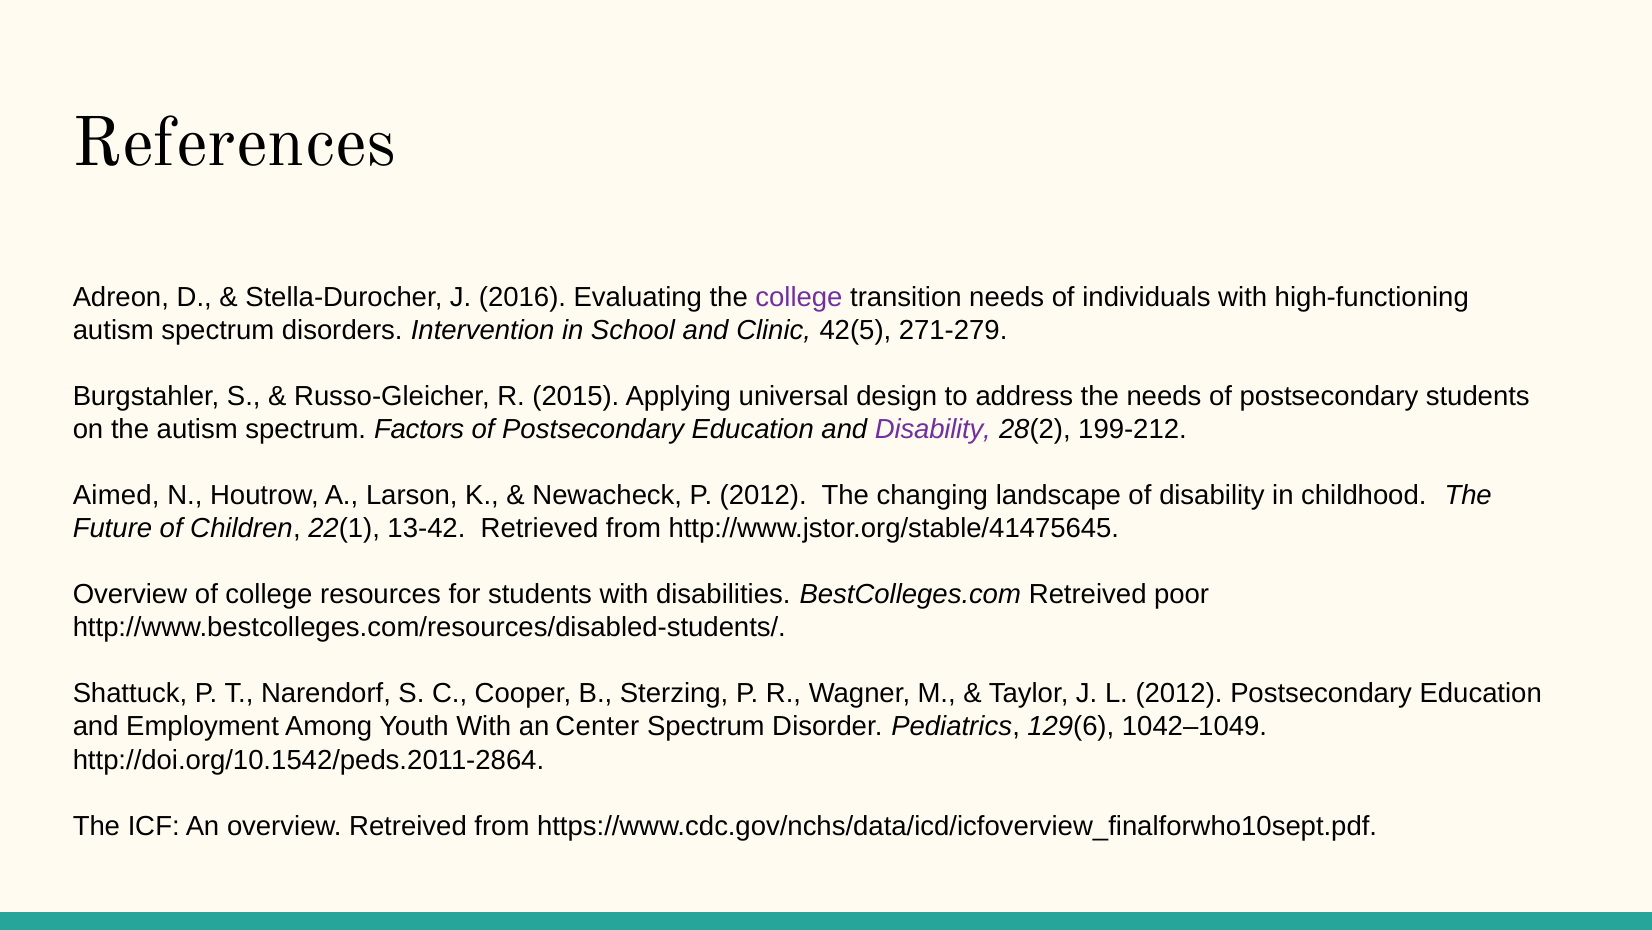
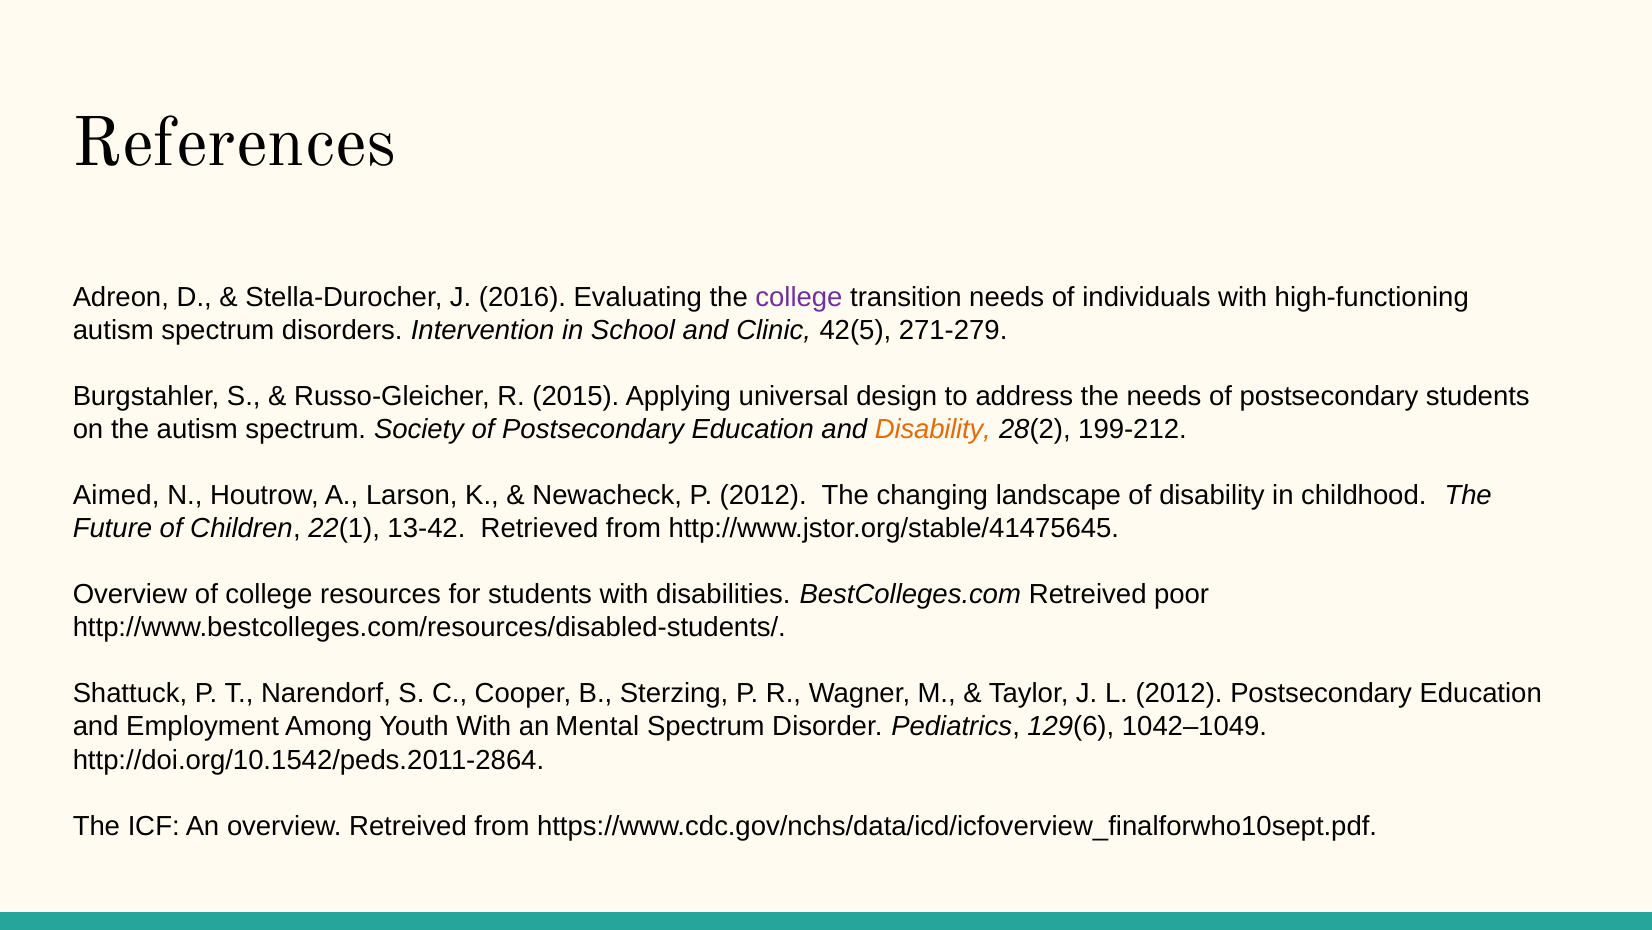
Factors: Factors -> Society (419, 429)
Disability colour: purple -> orange (933, 429)
Center: Center -> Mental (597, 726)
